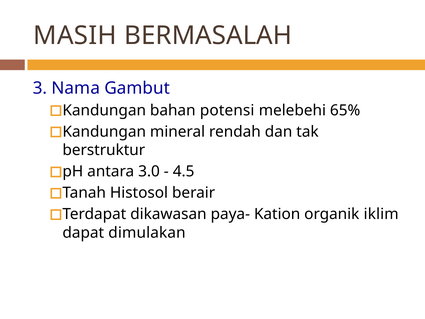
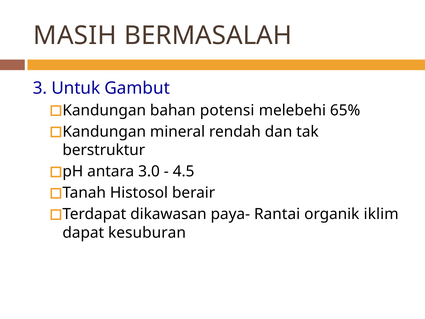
Nama: Nama -> Untuk (76, 88)
Kation: Kation -> Rantai (277, 214)
dimulakan: dimulakan -> kesuburan (147, 232)
